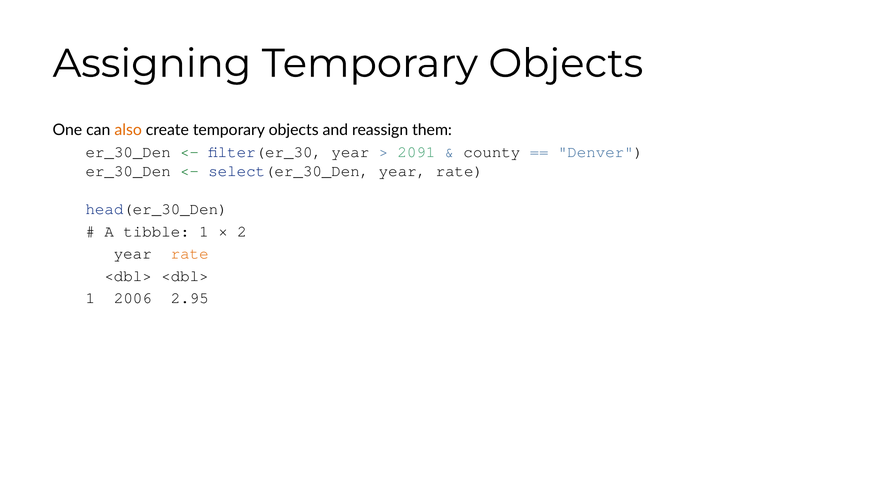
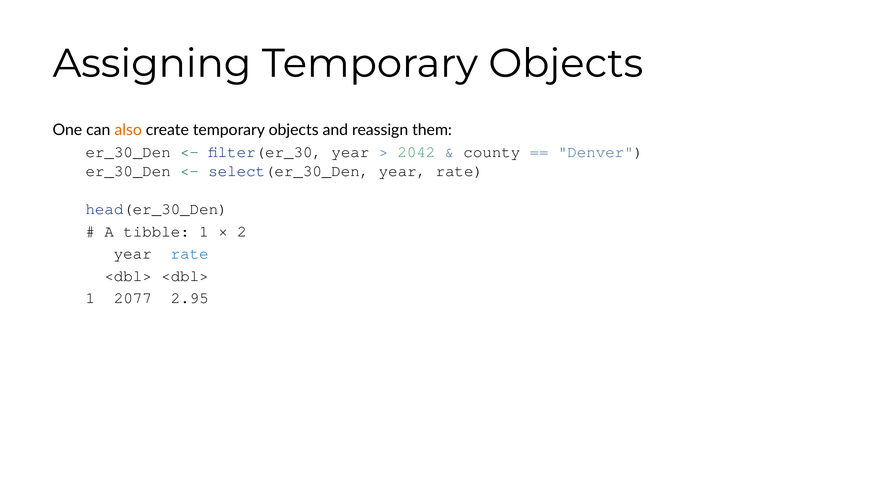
2091: 2091 -> 2042 (416, 152)
rate colour: orange -> blue (190, 254)
2006: 2006 -> 2077 (133, 298)
